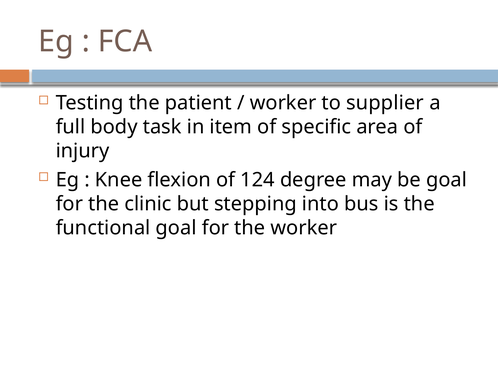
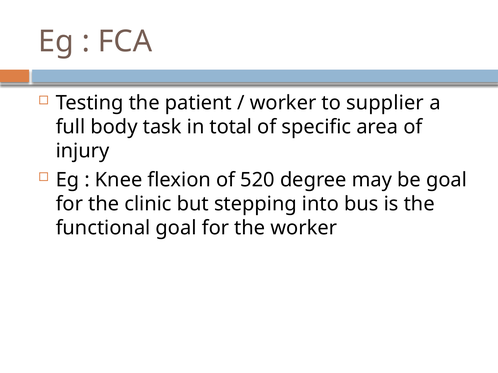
item: item -> total (231, 127)
124: 124 -> 520 (258, 180)
